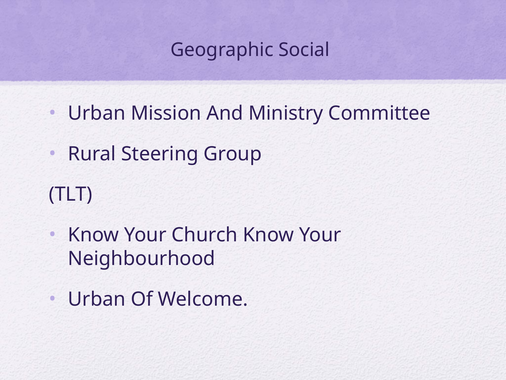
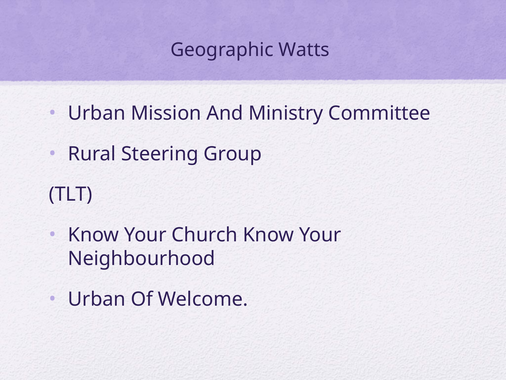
Social: Social -> Watts (304, 50)
